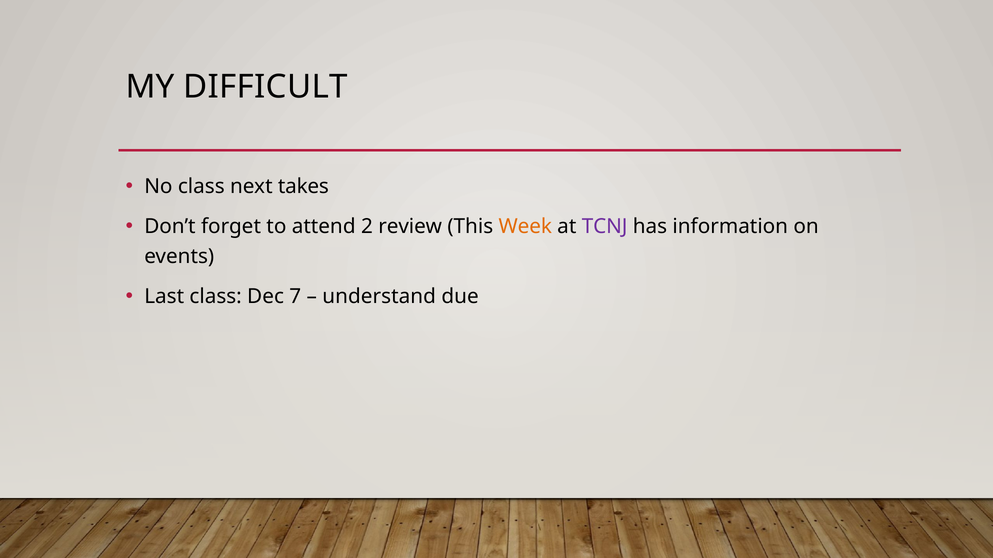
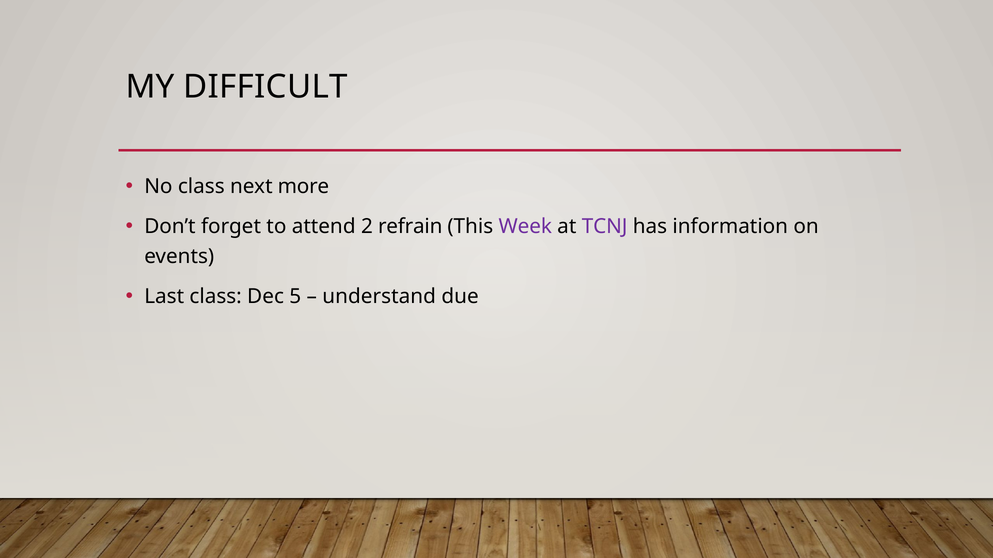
takes: takes -> more (303, 187)
review: review -> refrain (410, 227)
Week colour: orange -> purple (525, 227)
7: 7 -> 5 (295, 297)
